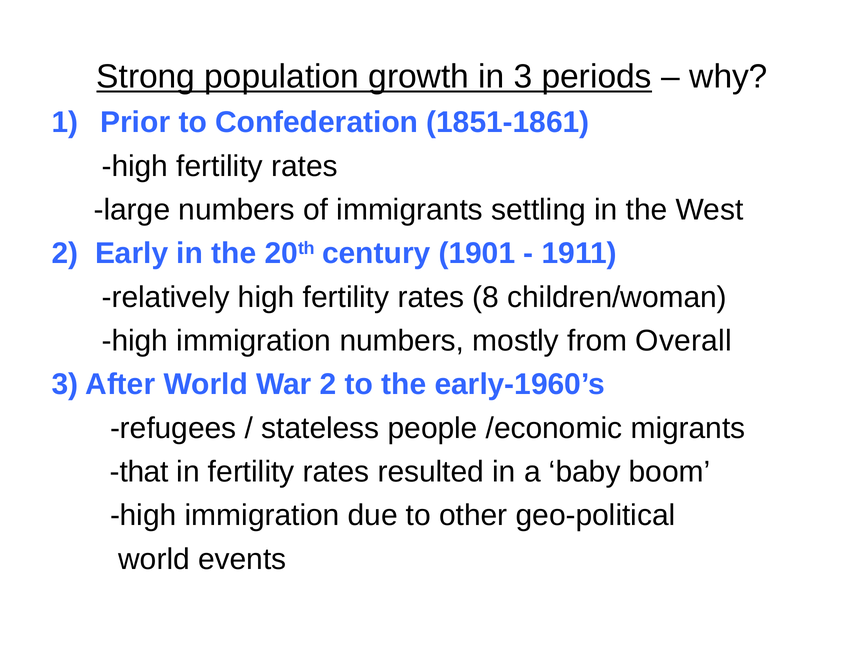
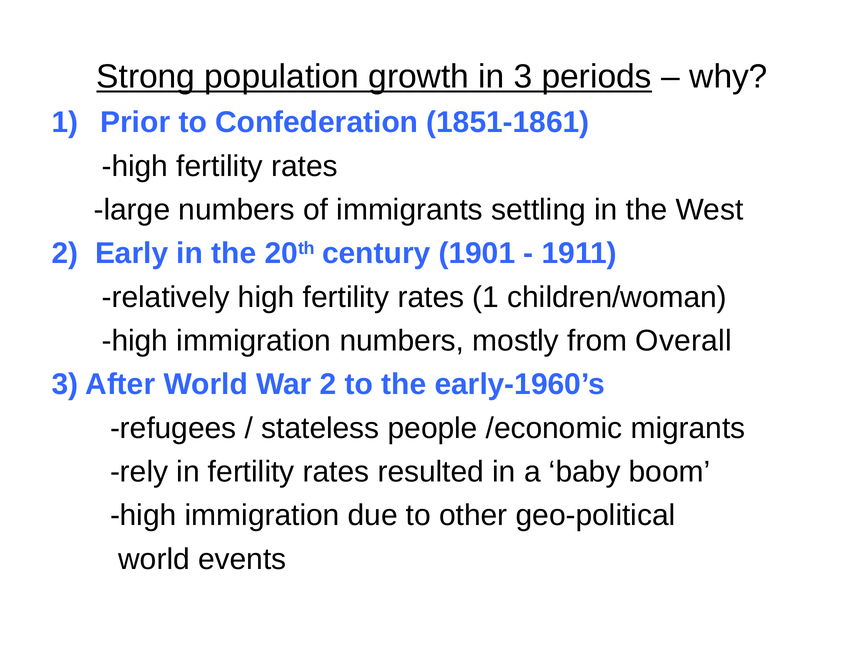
rates 8: 8 -> 1 (486, 297)
that: that -> rely (139, 472)
